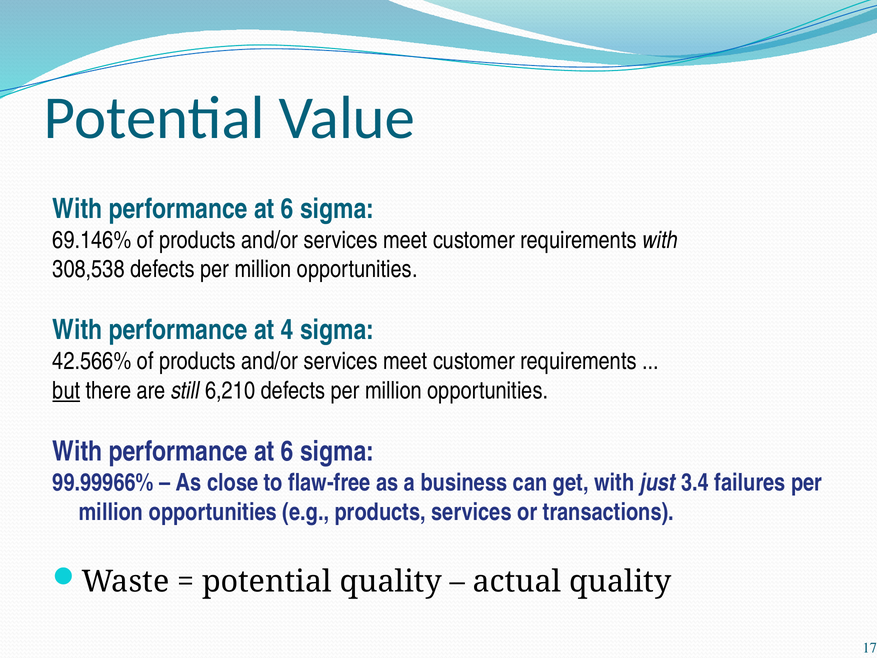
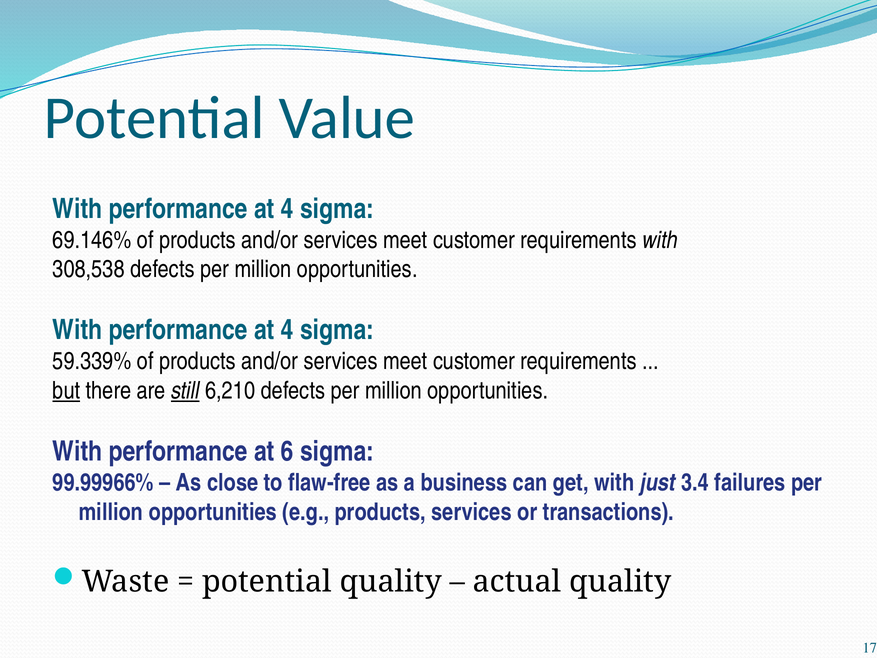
6: 6 -> 4 (287, 209)
42.566%: 42.566% -> 59.339% (92, 361)
still underline: none -> present (185, 390)
